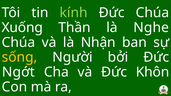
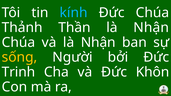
kính colour: light green -> light blue (74, 13)
Xuống: Xuống -> Thảnh (22, 28)
Thần là Nghe: Nghe -> Nhận (151, 28)
Ngớt: Ngớt -> Trinh (18, 72)
